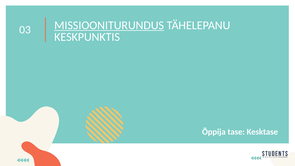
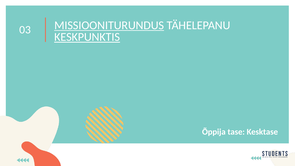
KESKPUNKTIS underline: none -> present (87, 37)
